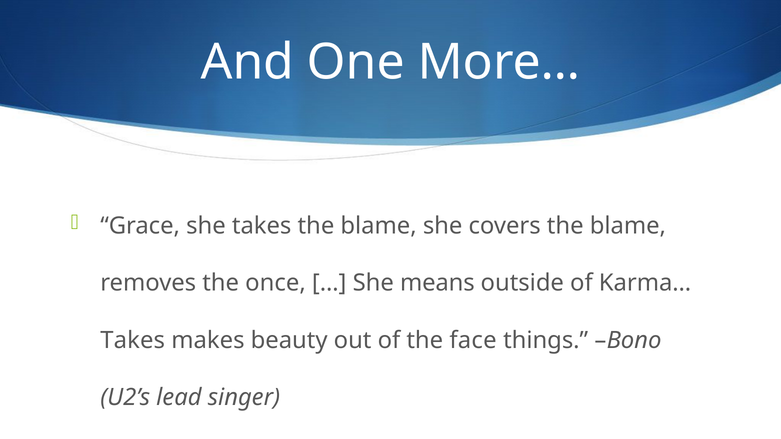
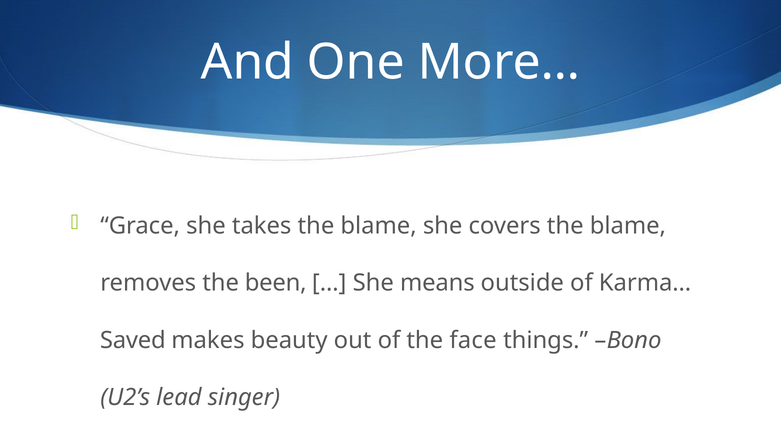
once: once -> been (276, 283)
Takes: Takes -> Saved (133, 340)
